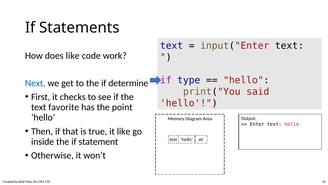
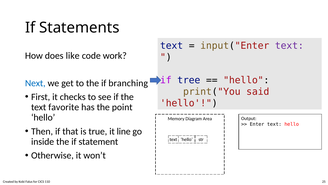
text colour: black -> purple (289, 45)
type: type -> tree (189, 80)
determine: determine -> branching (128, 83)
it like: like -> line (124, 131)
